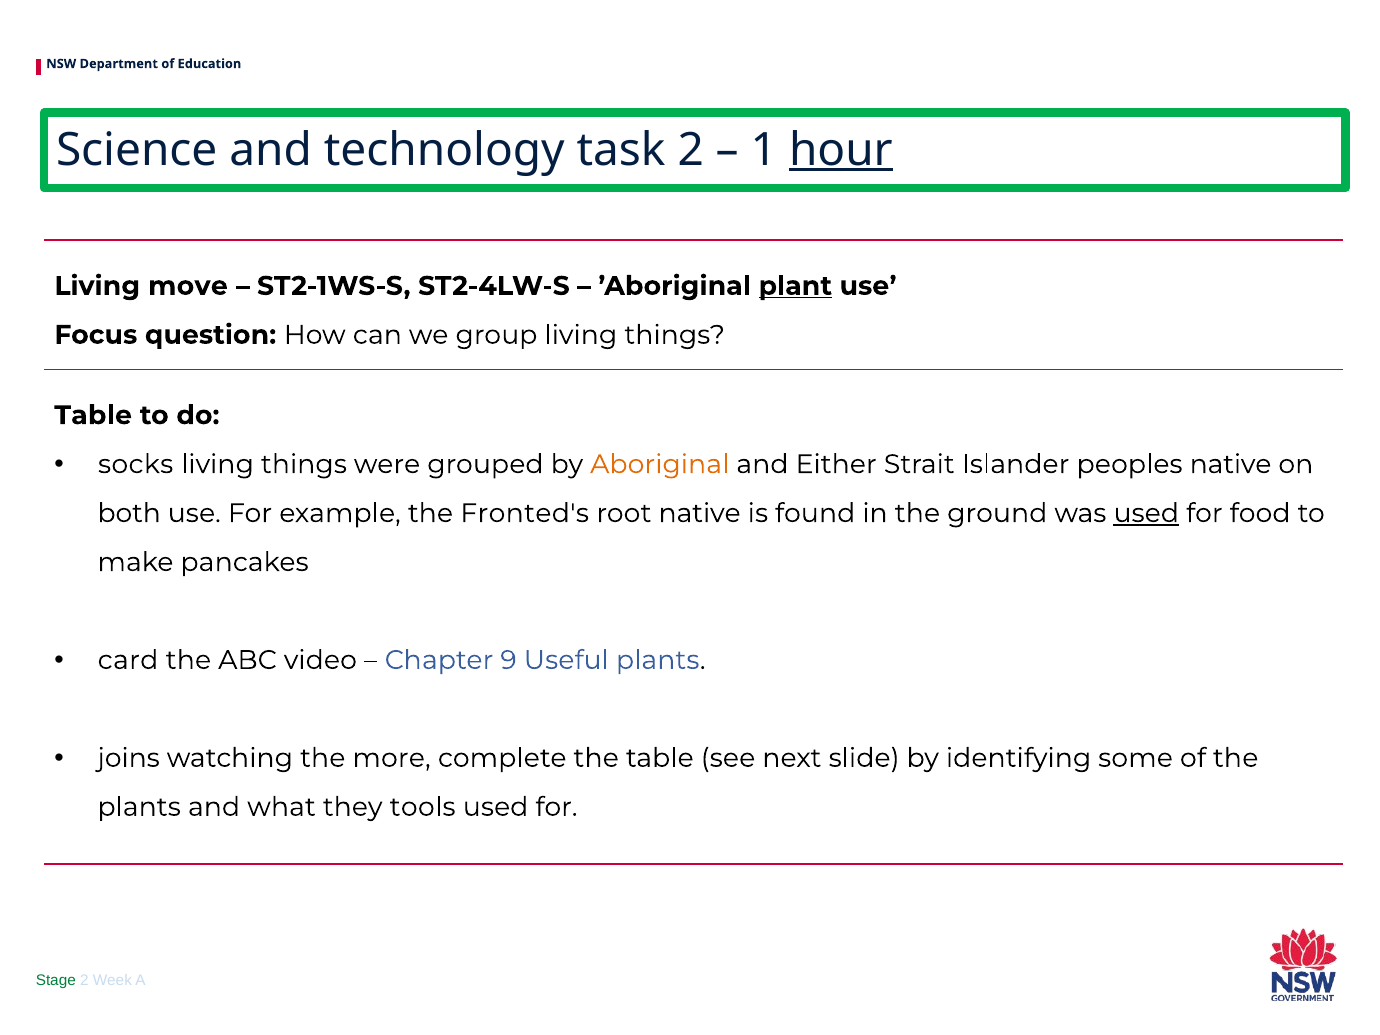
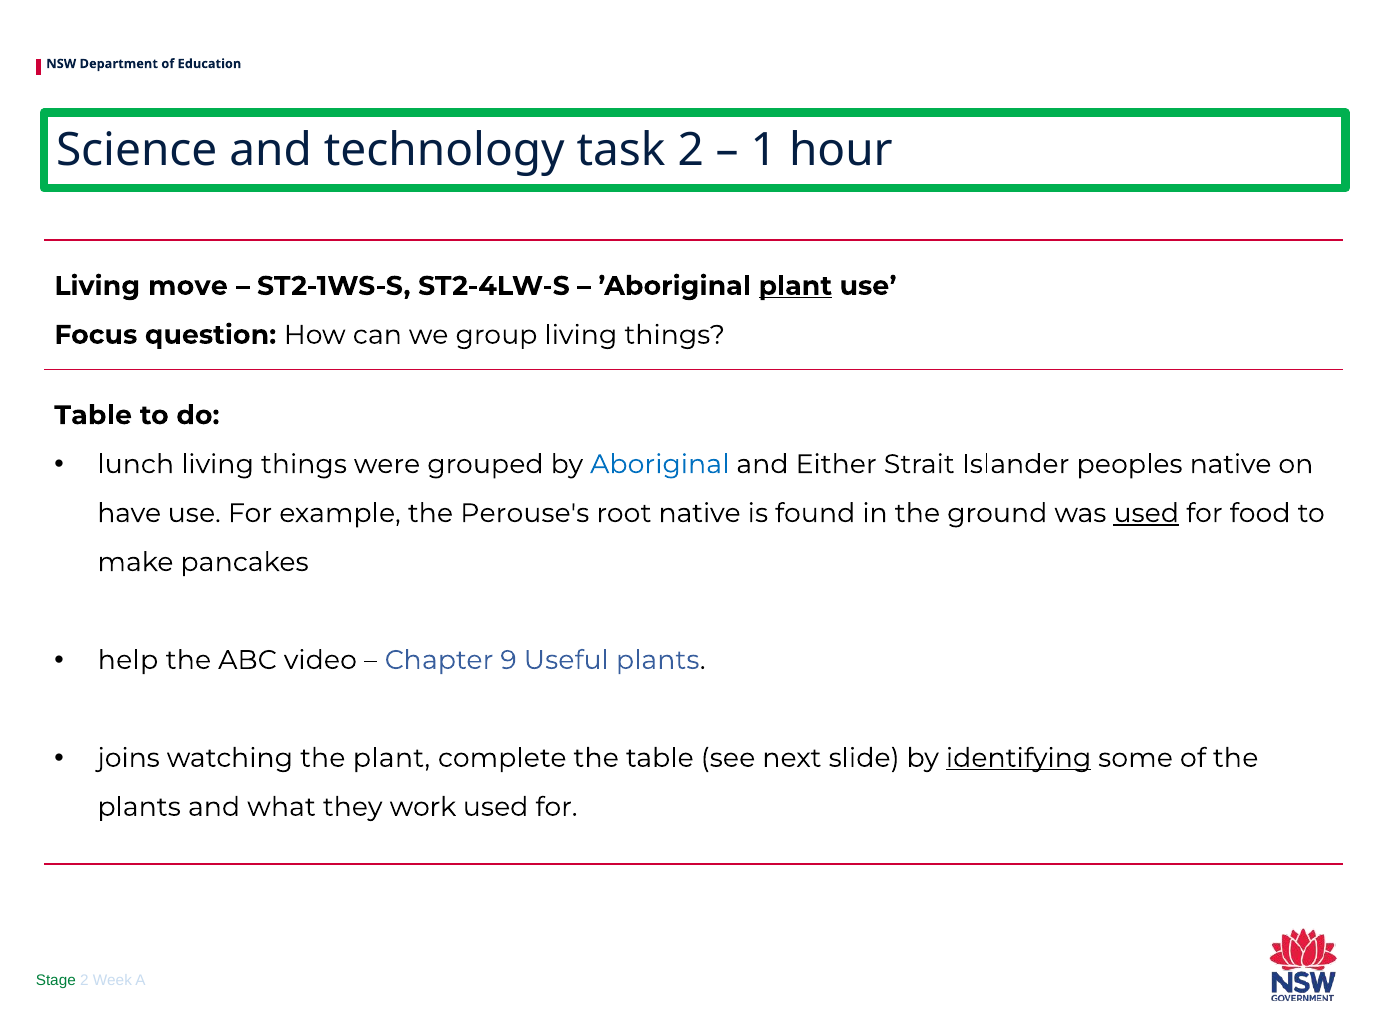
hour underline: present -> none (841, 150)
socks: socks -> lunch (136, 464)
Aboriginal colour: orange -> blue (660, 464)
both: both -> have (129, 513)
Fronted's: Fronted's -> Perouse's (525, 513)
card: card -> help (128, 660)
the more: more -> plant (391, 758)
identifying underline: none -> present (1019, 758)
tools: tools -> work (423, 807)
